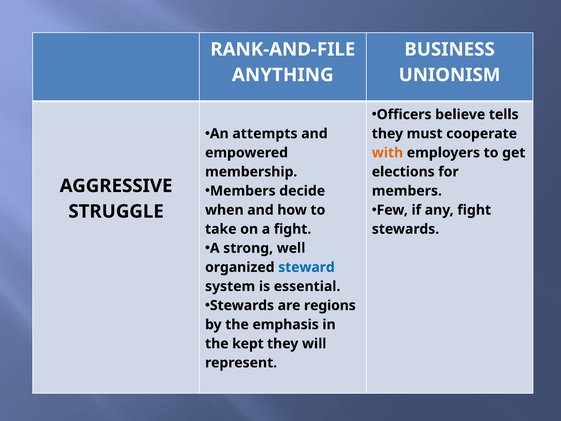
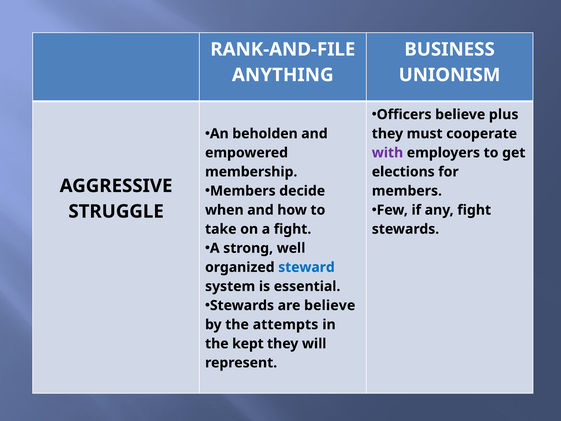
tells: tells -> plus (504, 114)
attempts: attempts -> beholden (265, 134)
with colour: orange -> purple (387, 153)
are regions: regions -> believe (330, 305)
emphasis: emphasis -> attempts (286, 324)
